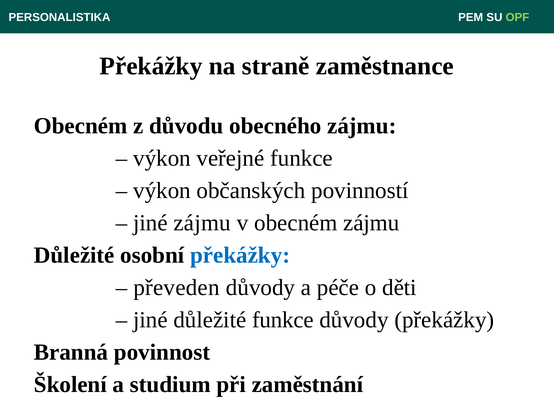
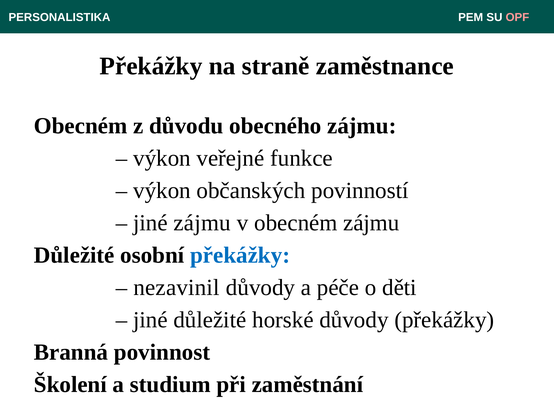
OPF colour: light green -> pink (517, 17)
převeden: převeden -> nezavinil (177, 287)
důležité funkce: funkce -> horské (283, 320)
